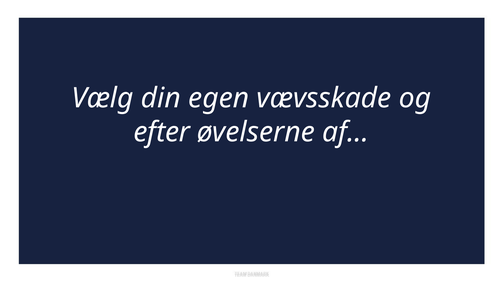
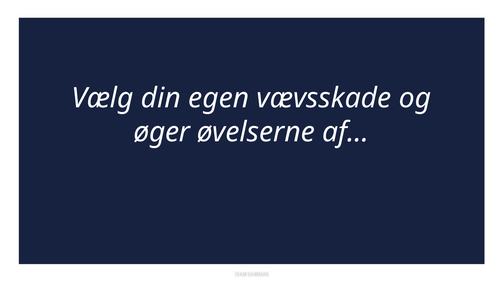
efter: efter -> øger (162, 132)
